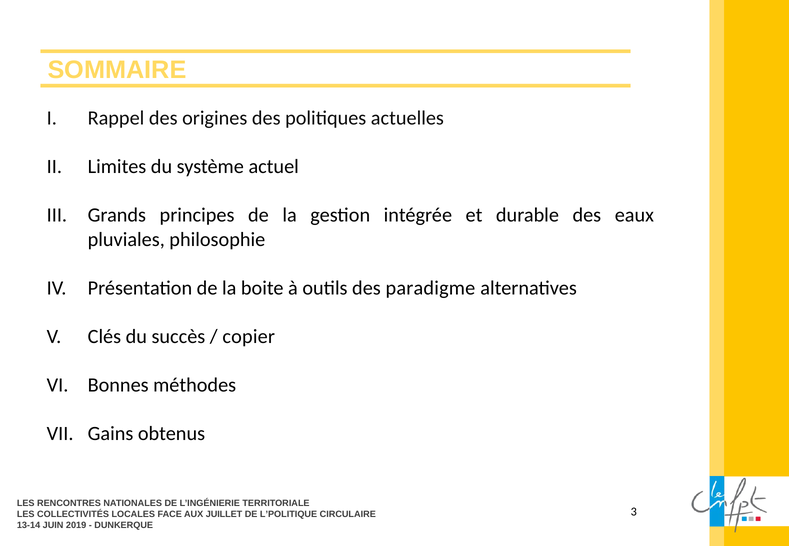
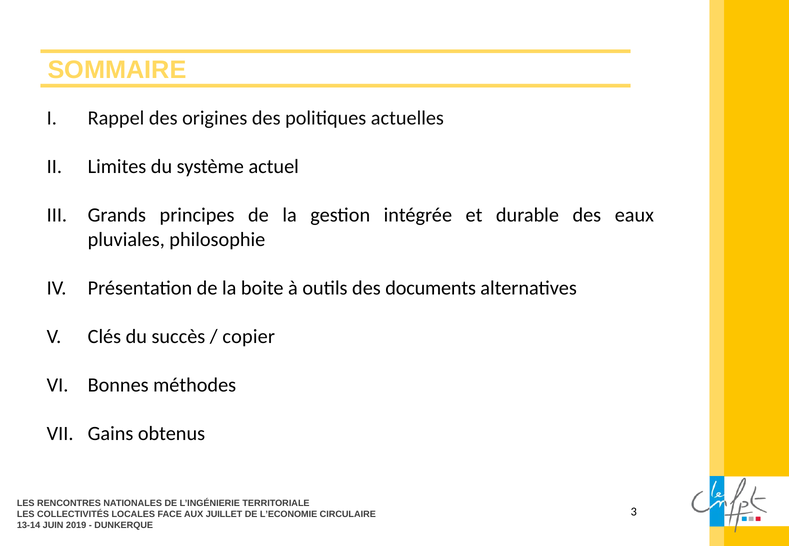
paradigme: paradigme -> documents (431, 288)
L’POLITIQUE: L’POLITIQUE -> L’ECONOMIE (289, 515)
